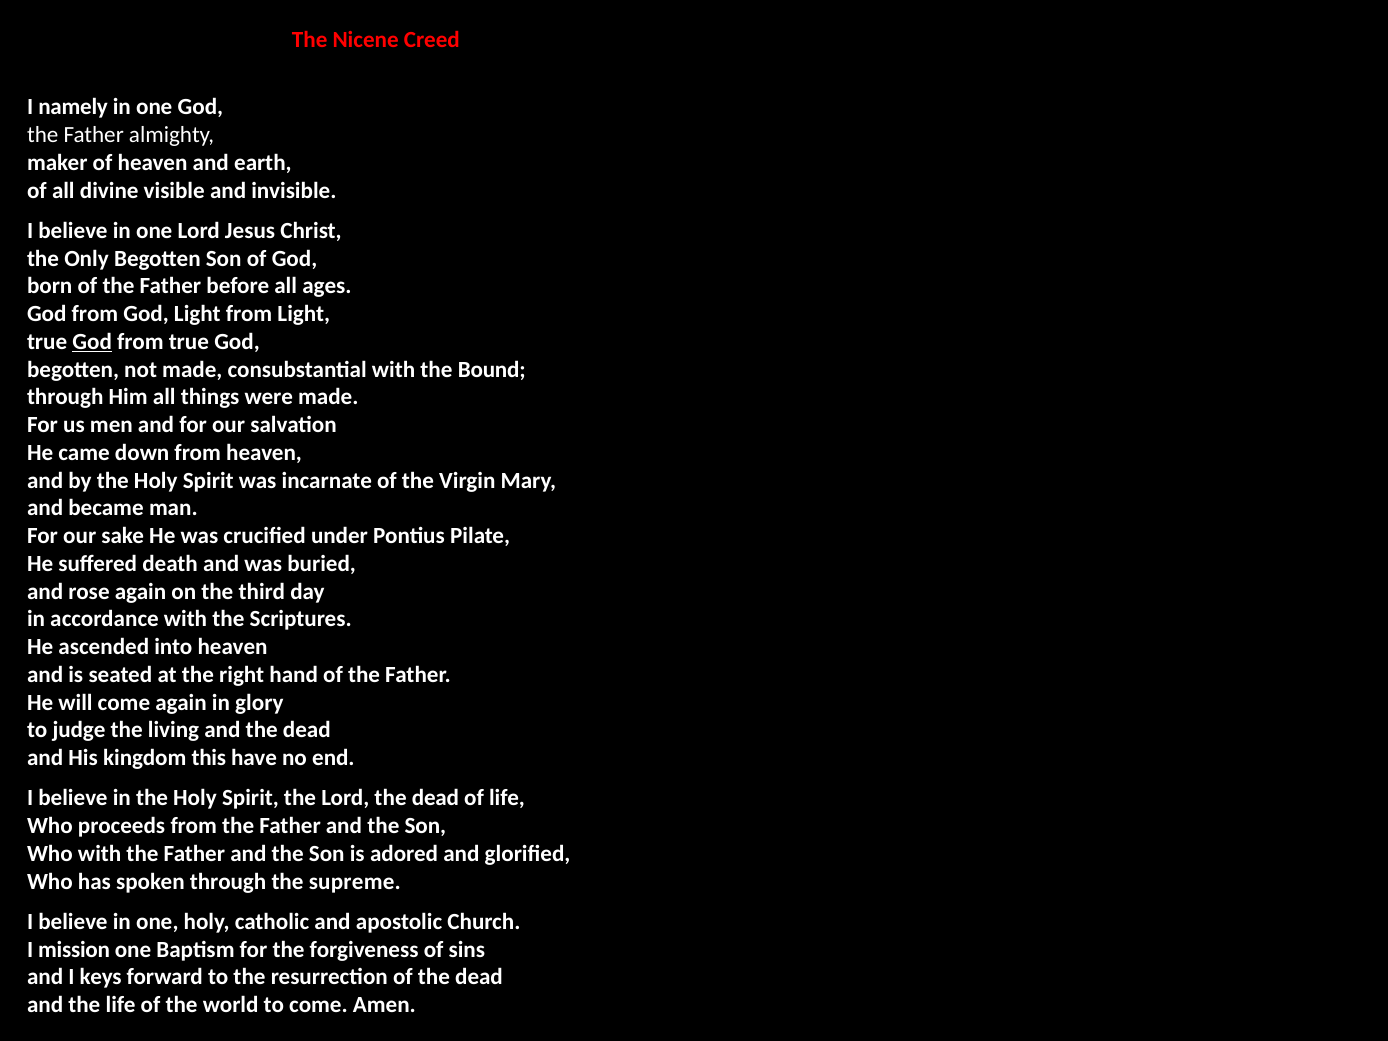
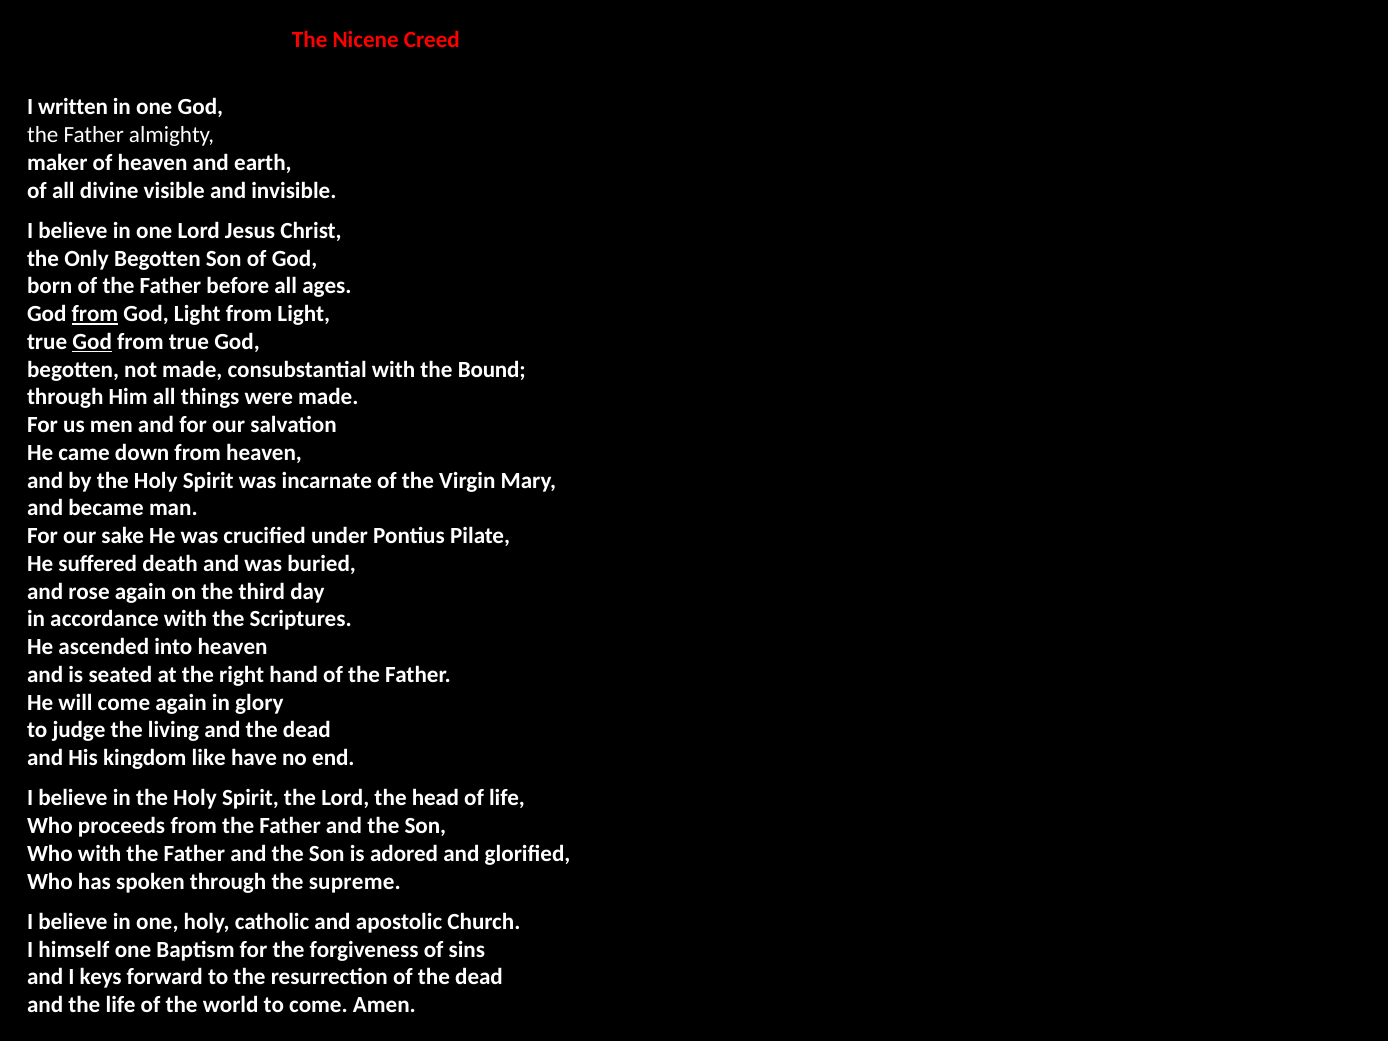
namely: namely -> written (73, 107)
from underline: none -> present (95, 314)
this: this -> like (209, 758)
Lord the dead: dead -> head (435, 798)
mission: mission -> himself (74, 949)
